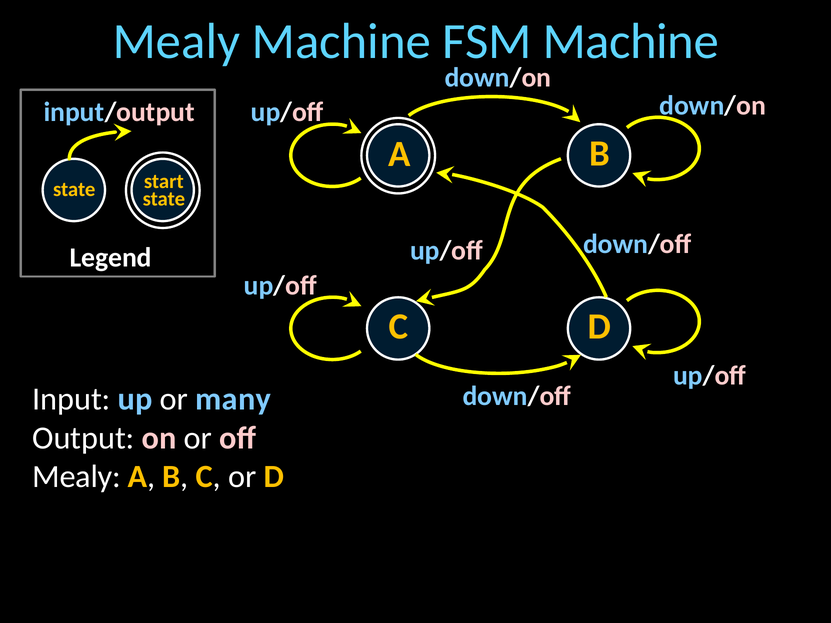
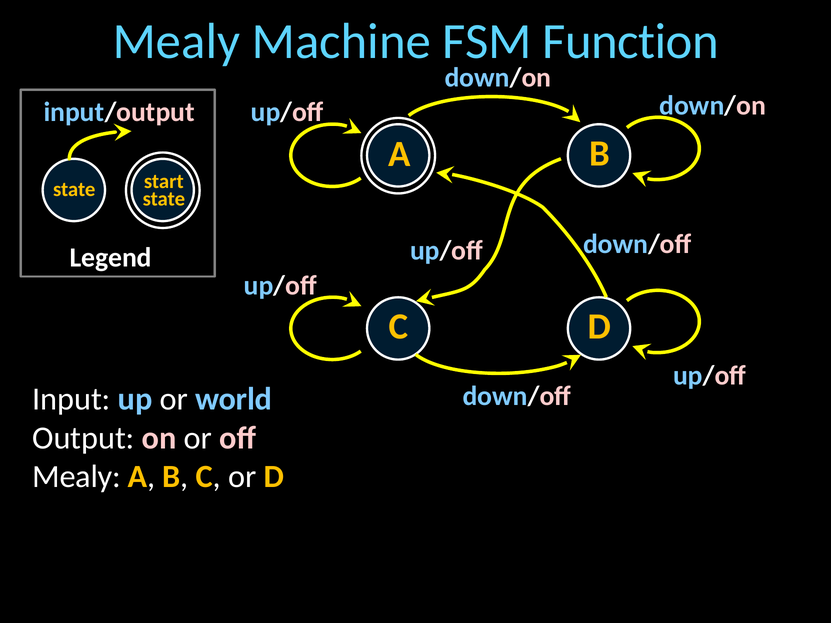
FSM Machine: Machine -> Function (631, 42)
many: many -> world (233, 399)
